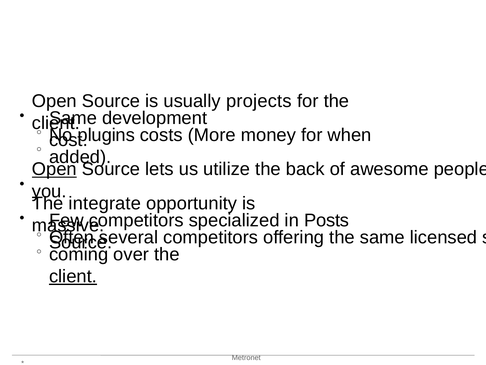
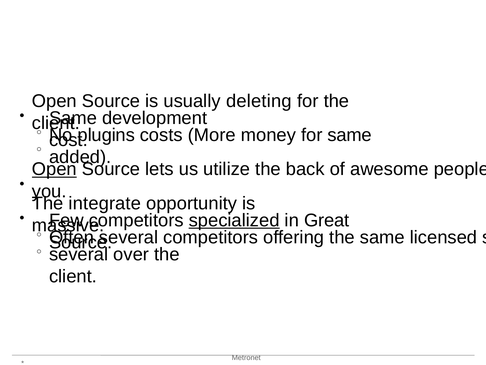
projects: projects -> deleting (259, 101)
for when: when -> same (350, 135)
specialized underline: none -> present (234, 220)
Posts: Posts -> Great (327, 220)
coming: coming -> several (79, 254)
client underline: present -> none (73, 276)
